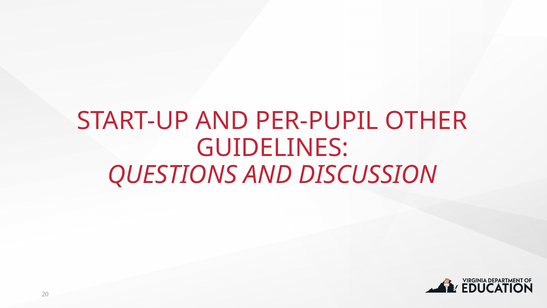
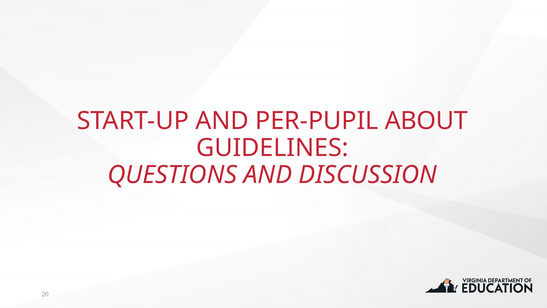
OTHER: OTHER -> ABOUT (426, 121)
